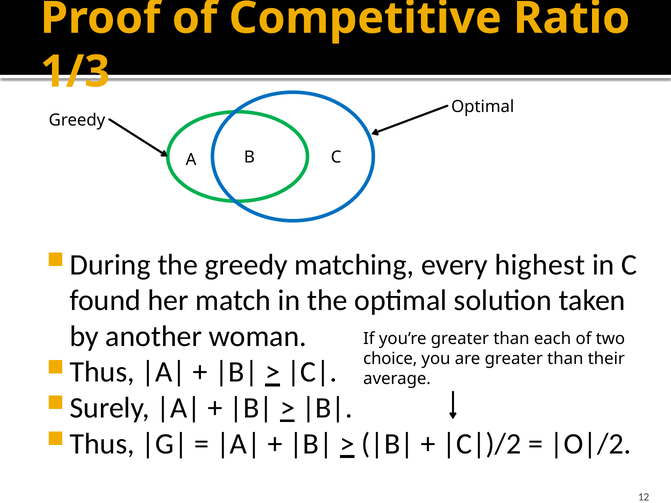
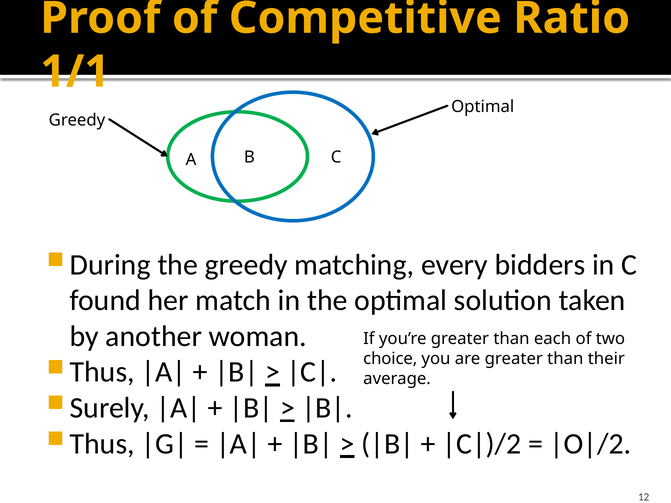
1/3: 1/3 -> 1/1 (75, 72)
highest: highest -> bidders (540, 265)
